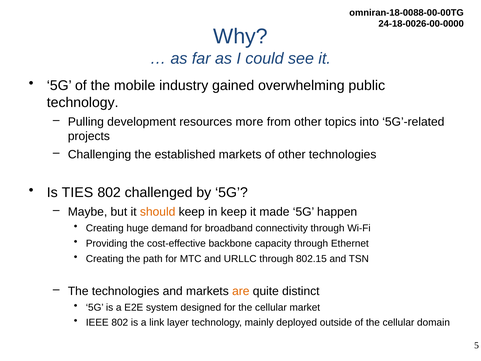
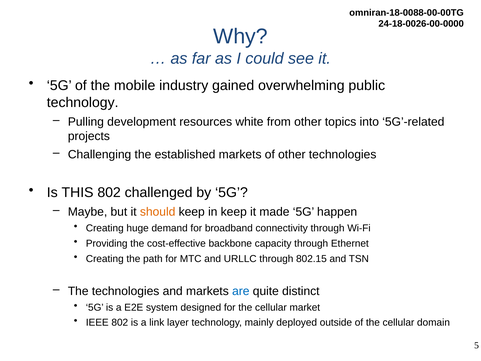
more: more -> white (249, 122)
TIES: TIES -> THIS (78, 193)
are colour: orange -> blue (241, 291)
